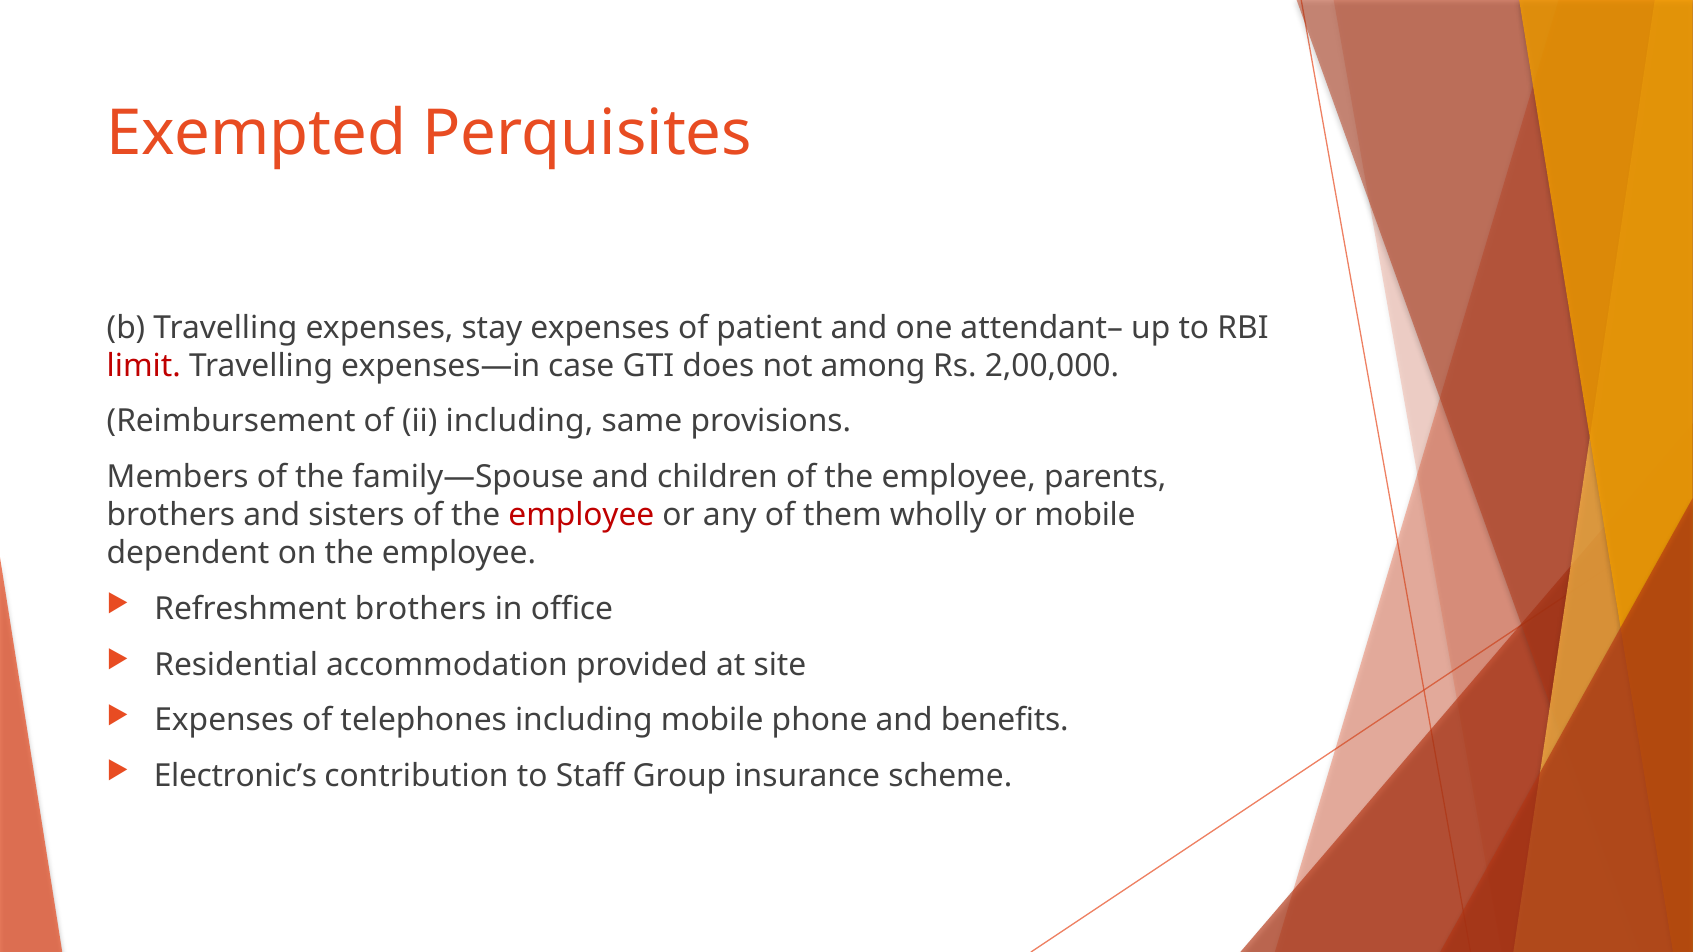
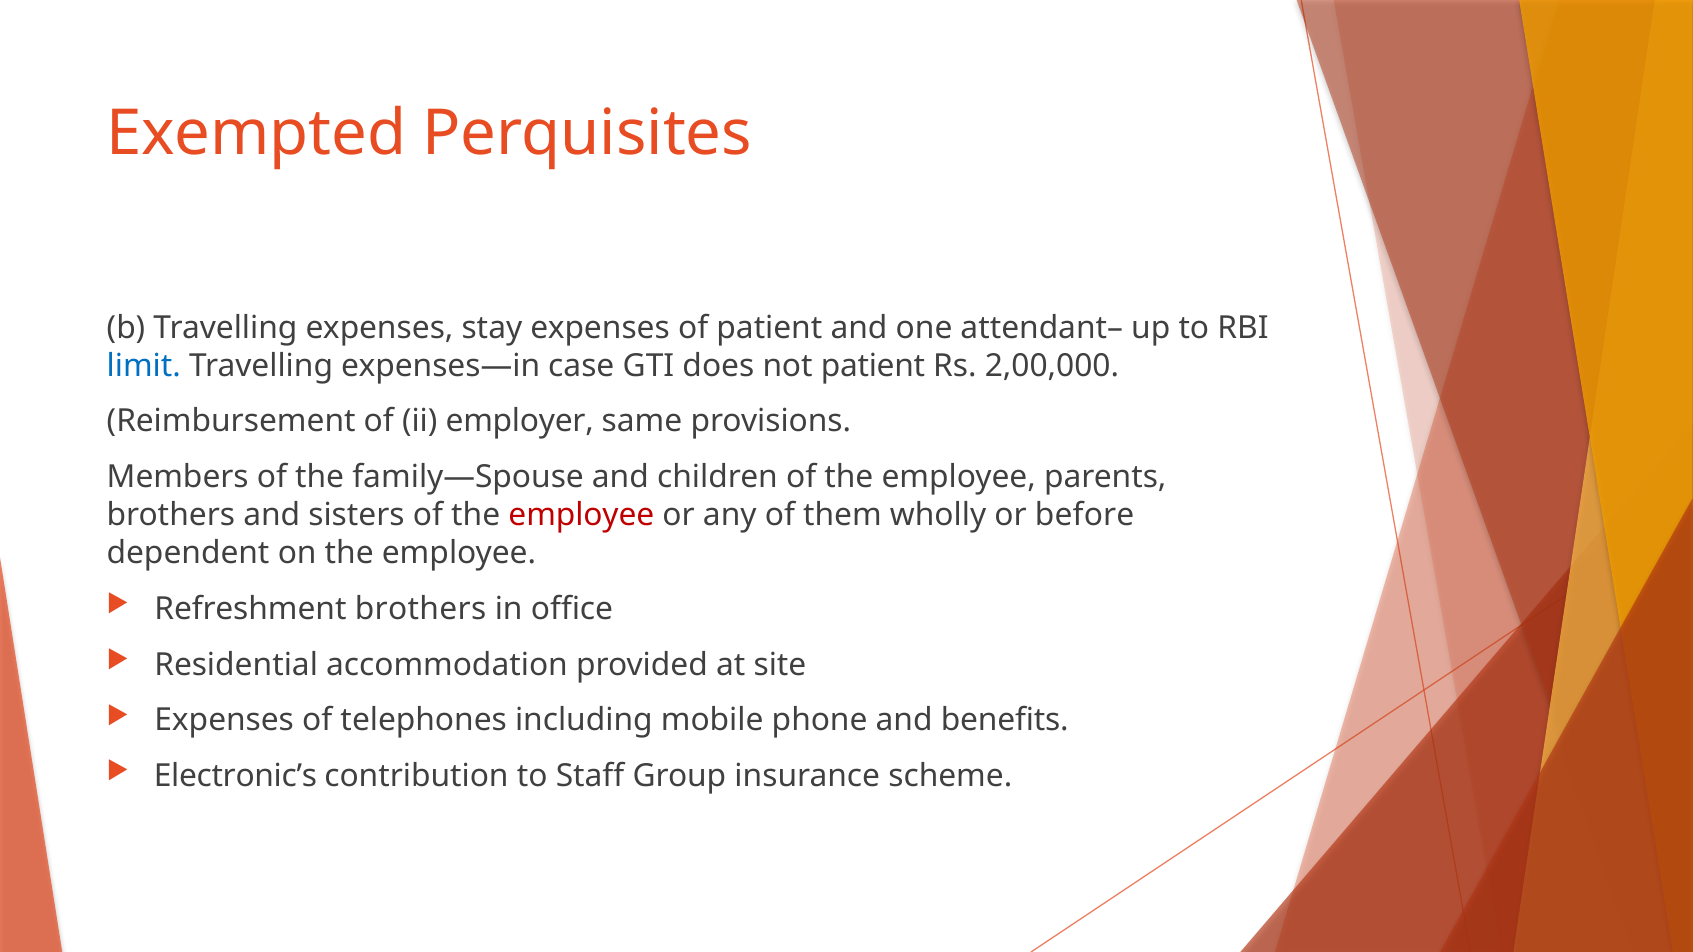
limit colour: red -> blue (144, 366)
not among: among -> patient (873, 366)
ii including: including -> employer (520, 421)
or mobile: mobile -> before (1085, 515)
